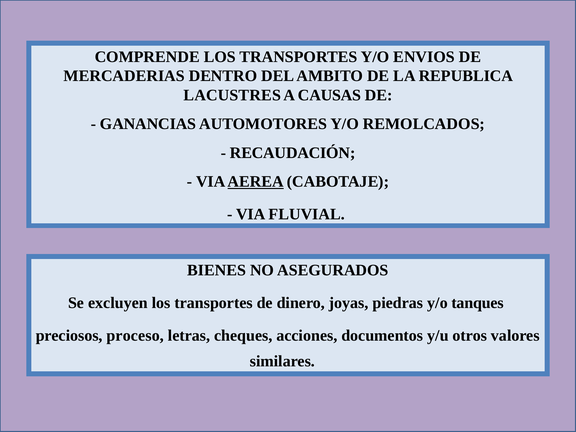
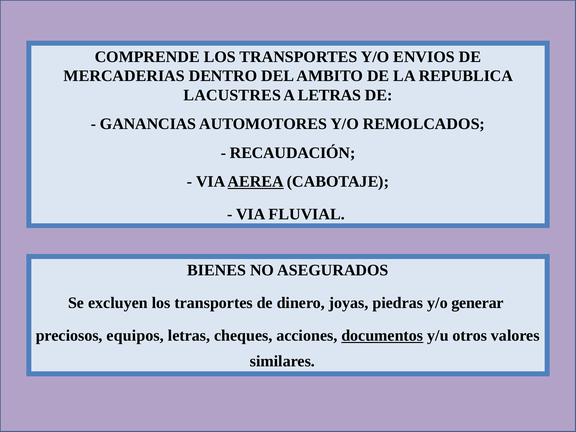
A CAUSAS: CAUSAS -> LETRAS (330, 95)
tanques: tanques -> generar (478, 303)
proceso: proceso -> equipos (135, 336)
documentos underline: none -> present (382, 336)
